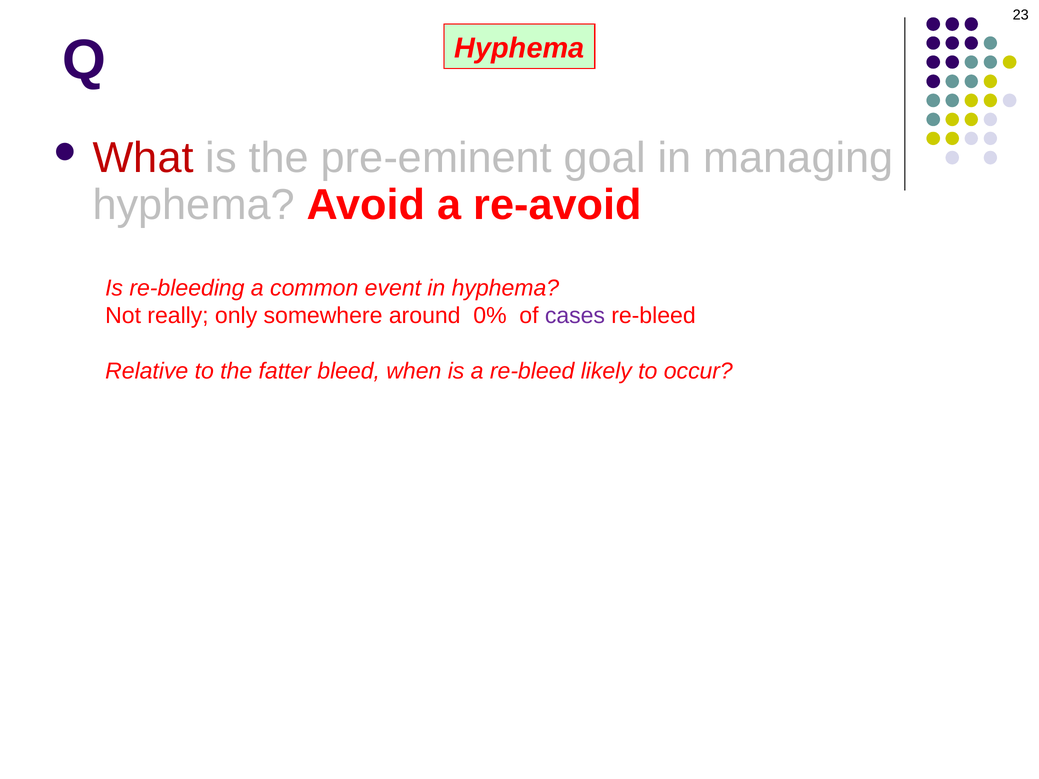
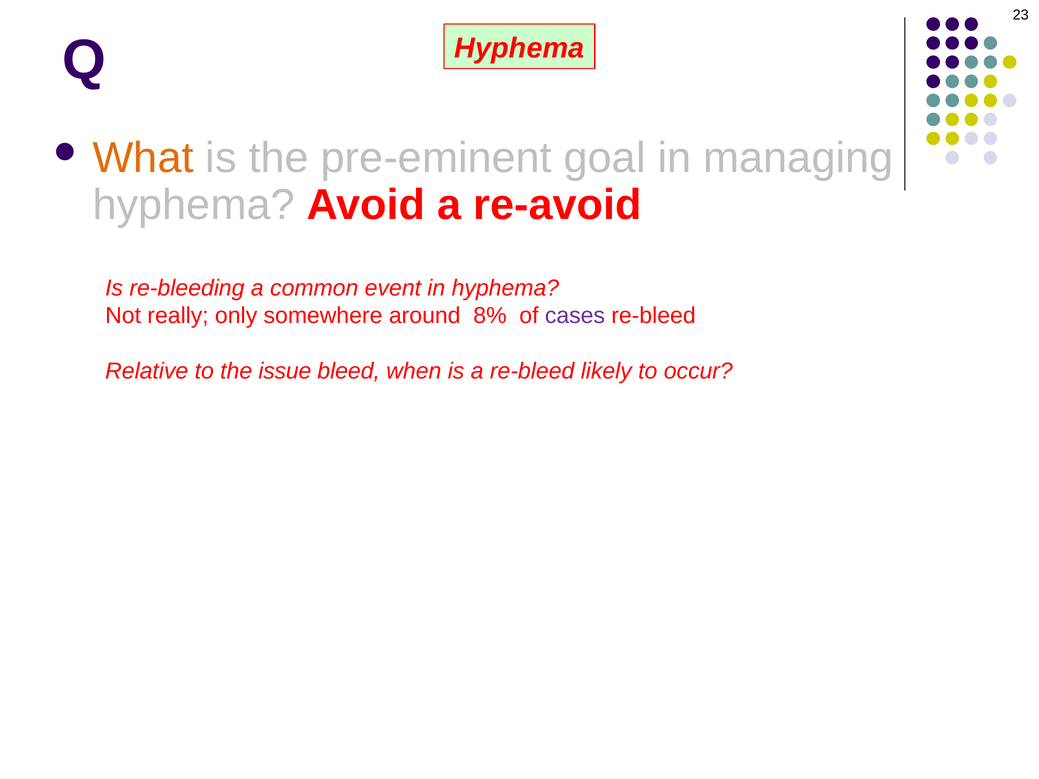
What colour: red -> orange (143, 158)
0%: 0% -> 8% (490, 316)
fatter: fatter -> issue (285, 371)
